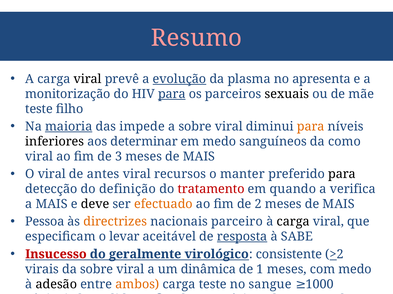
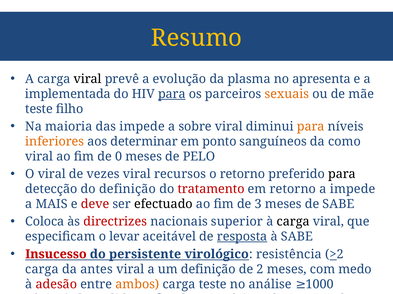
Resumo colour: pink -> yellow (196, 38)
evolução underline: present -> none (179, 79)
monitorização: monitorização -> implementada (68, 94)
sexuais colour: black -> orange (287, 94)
maioria underline: present -> none (69, 127)
inferiores colour: black -> orange (55, 142)
em medo: medo -> ponto (219, 142)
3: 3 -> 0 (119, 157)
MAIS: MAIS -> PELO (199, 157)
antes: antes -> vezes (103, 174)
o manter: manter -> retorno (242, 174)
em quando: quando -> retorno (293, 190)
a verifica: verifica -> impede (353, 190)
deve colour: black -> red (95, 205)
efectuado colour: orange -> black (163, 205)
2: 2 -> 3 (258, 205)
MAIS: MAIS -> SABE (339, 205)
Pessoa: Pessoa -> Coloca (45, 222)
directrizes colour: orange -> red (115, 222)
parceiro: parceiro -> superior (237, 222)
geralmente: geralmente -> persistente (145, 255)
consistente: consistente -> resistência (289, 255)
virais: virais -> carga (42, 270)
da sobre: sobre -> antes (97, 270)
um dinâmica: dinâmica -> definição (208, 270)
1: 1 -> 2 (260, 270)
adesão colour: black -> red (56, 285)
sangue: sangue -> análise (270, 285)
